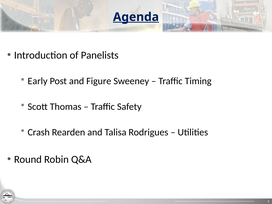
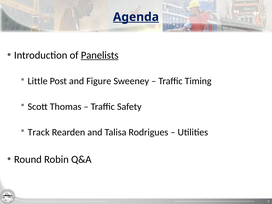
Panelists underline: none -> present (100, 55)
Early: Early -> Little (38, 81)
Crash: Crash -> Track (39, 132)
